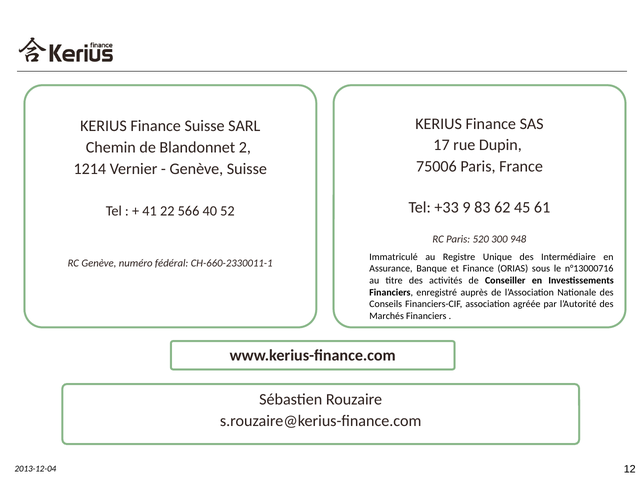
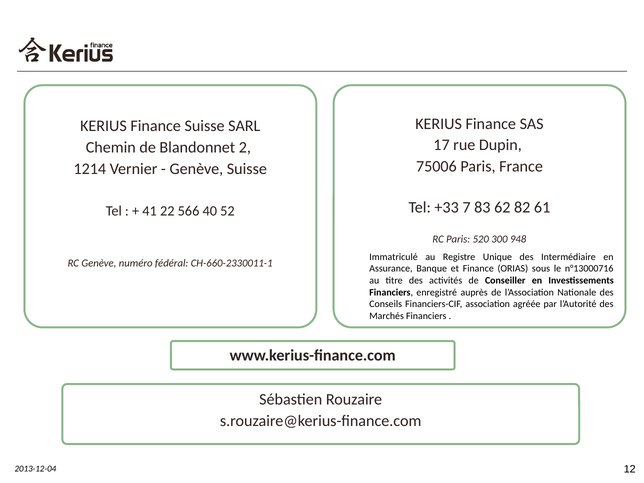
9: 9 -> 7 (467, 207)
45: 45 -> 82 (522, 207)
